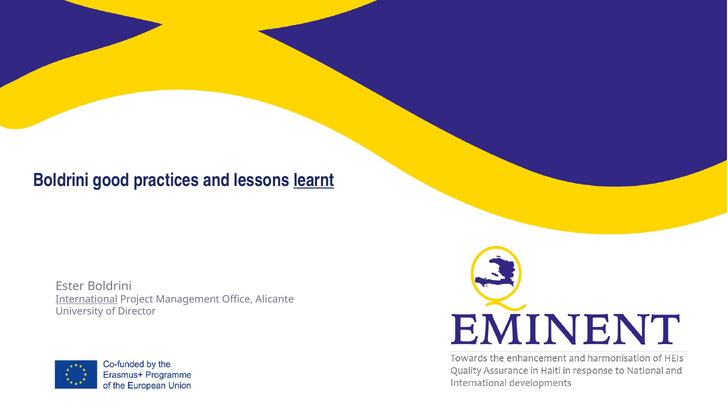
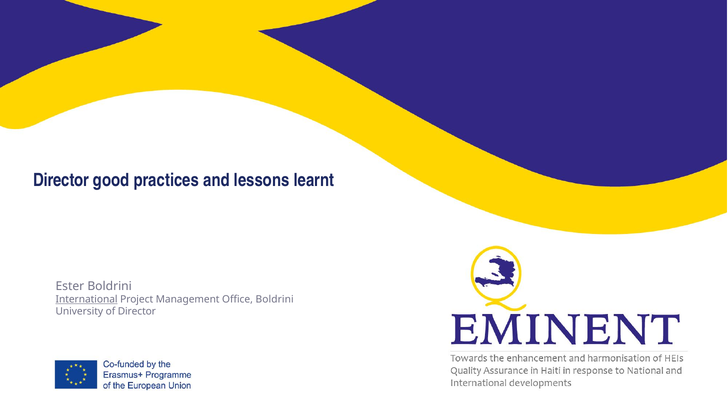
Boldrini: Boldrini -> Director (61, 180)
learnt underline: present -> none (314, 180)
Office Alicante: Alicante -> Boldrini (275, 299)
